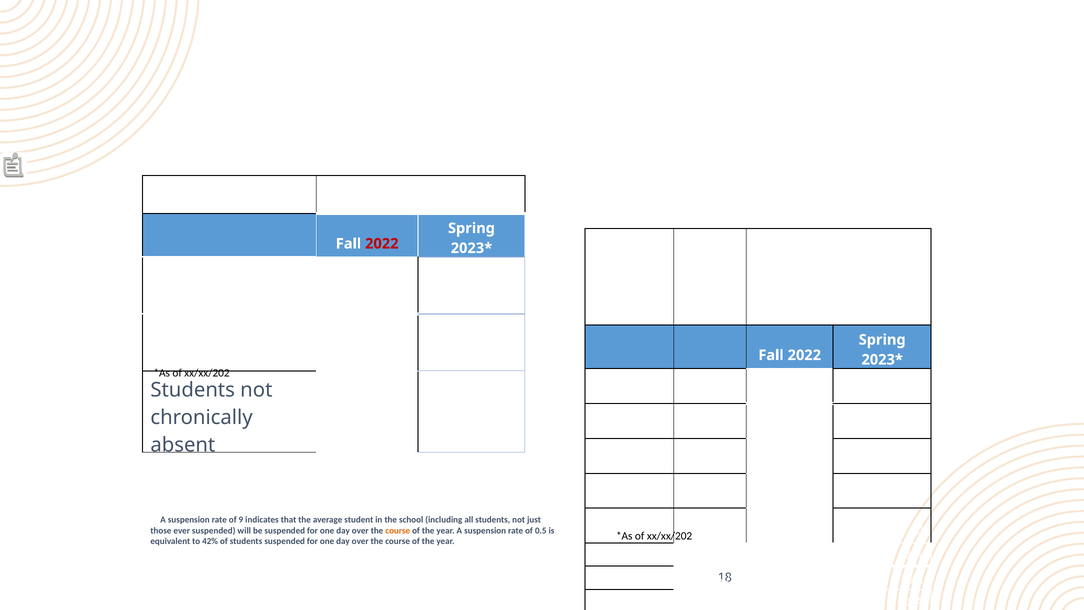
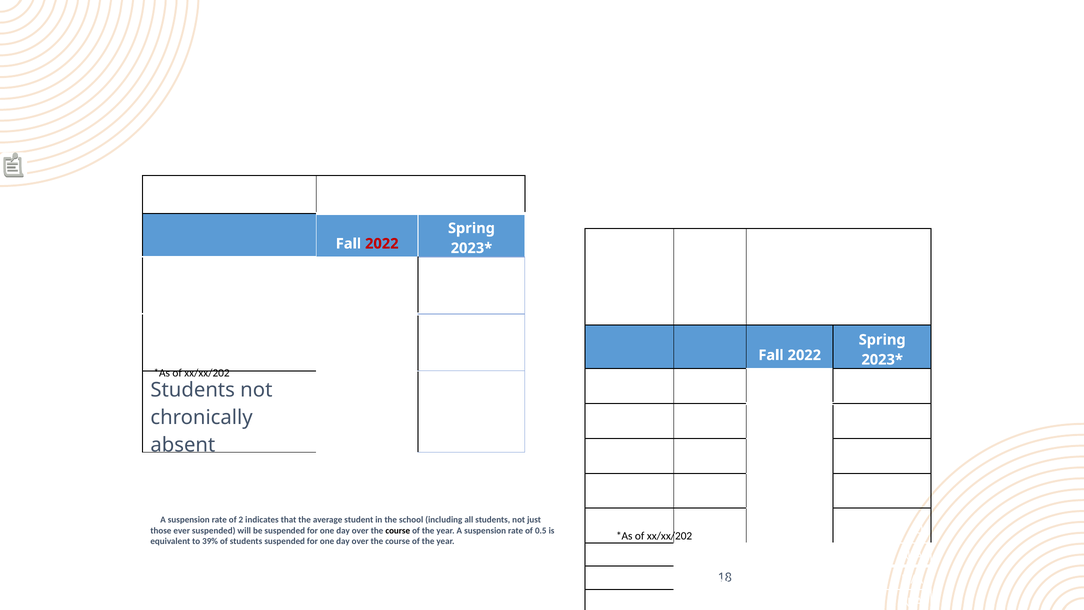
9: 9 -> 2 (241, 520)
course colour: orange -> black (398, 530)
42%: 42% -> 39% (210, 541)
